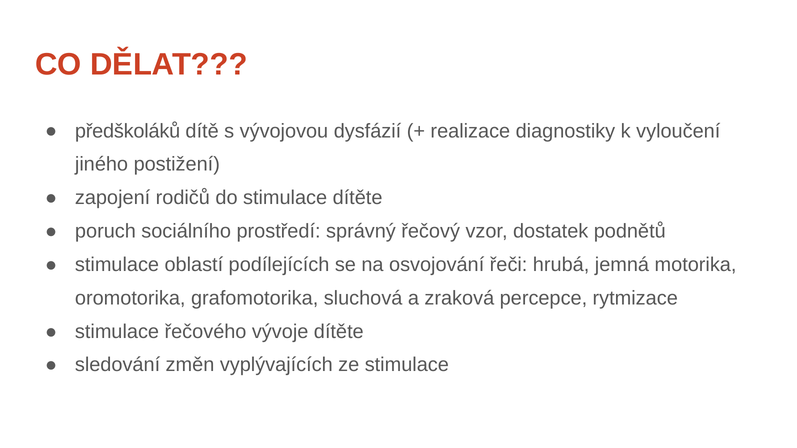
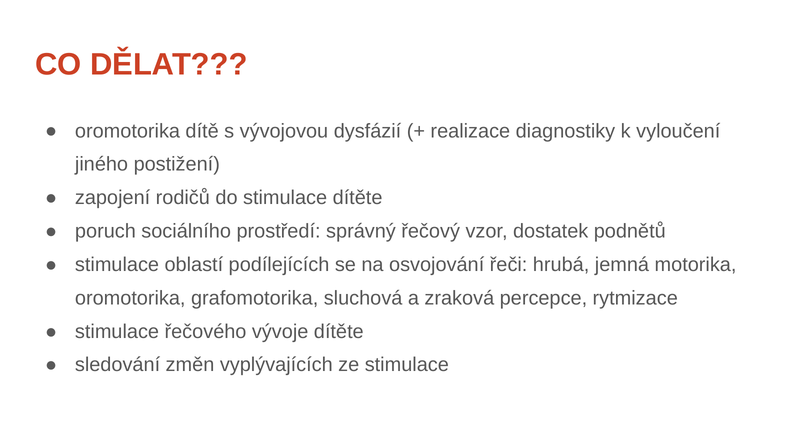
předškoláků: předškoláků -> oromotorika (128, 131)
